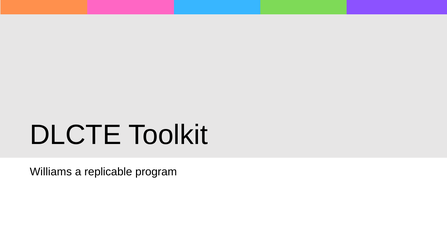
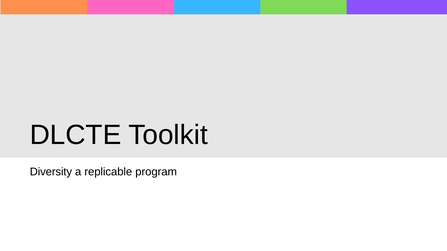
Williams: Williams -> Diversity (51, 172)
